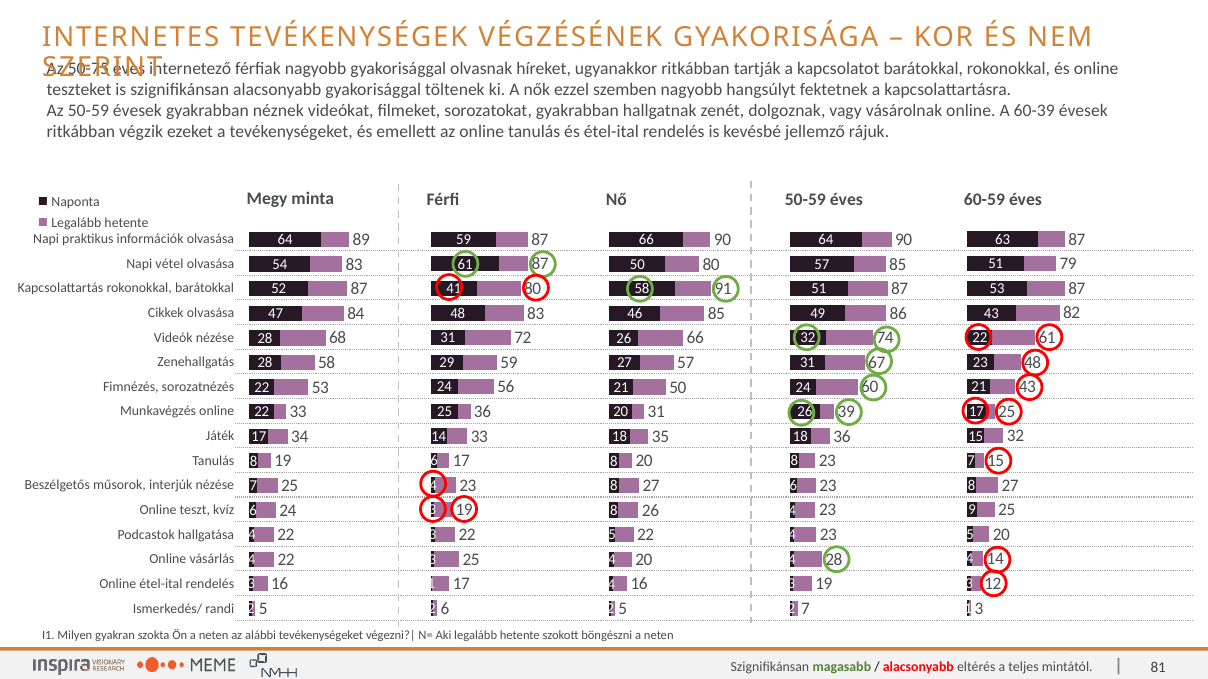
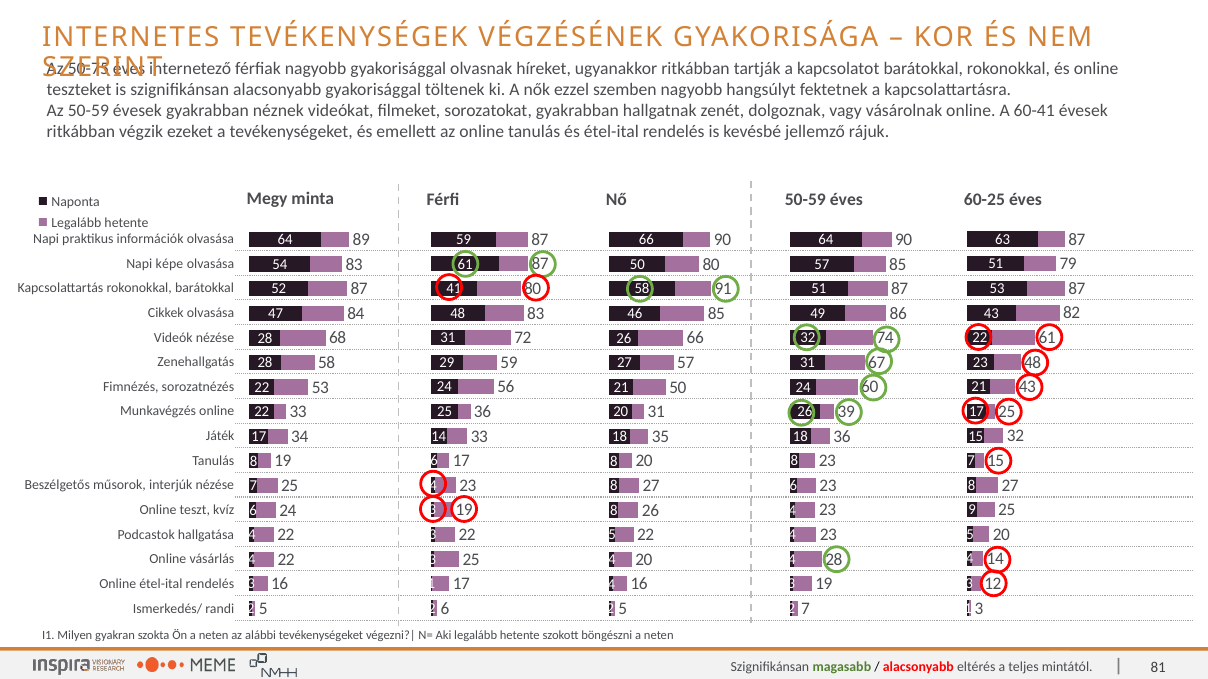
60-39: 60-39 -> 60-41 (1034, 111)
60-59: 60-59 -> 60-25 (984, 200)
vétel: vétel -> képe (169, 264)
